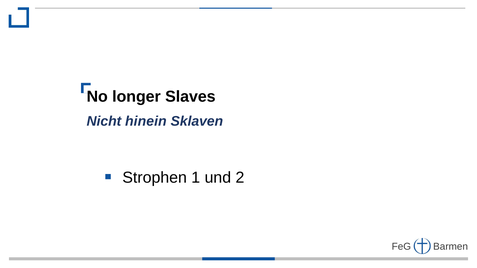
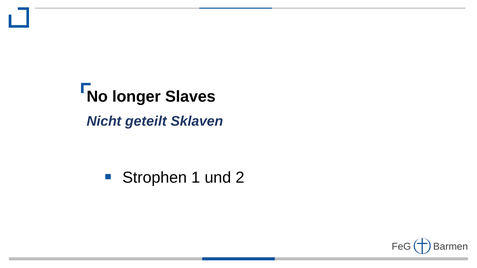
hinein: hinein -> geteilt (146, 121)
